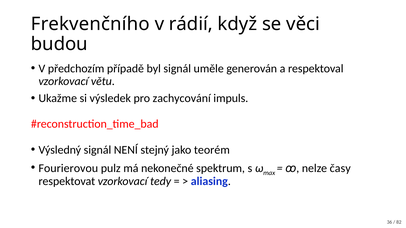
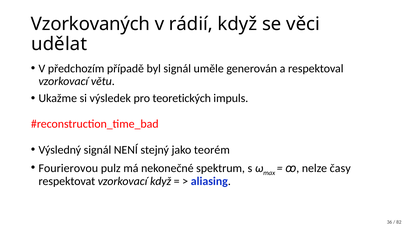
Frekvenčního: Frekvenčního -> Vzorkovaných (90, 24)
budou: budou -> udělat (59, 44)
zachycování: zachycování -> teoretických (182, 98)
vzorkovací tedy: tedy -> když (161, 182)
